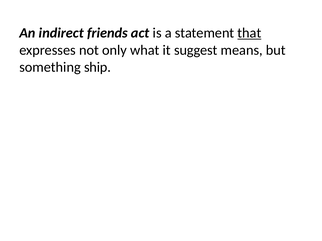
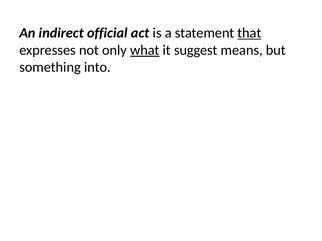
friends: friends -> official (107, 33)
what underline: none -> present (145, 50)
ship: ship -> into (97, 67)
